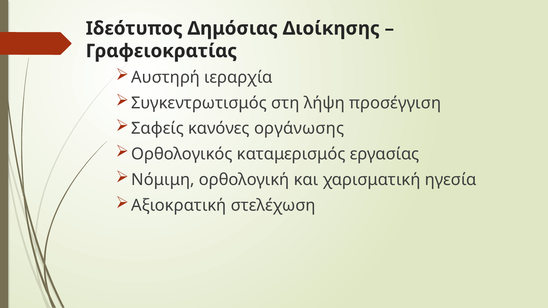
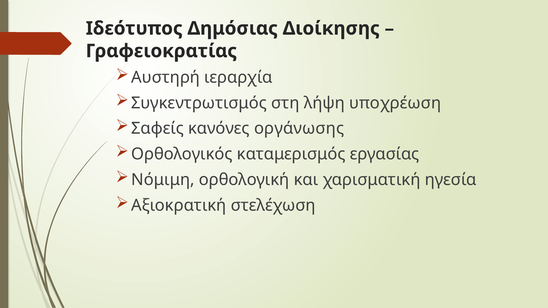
προσέγγιση: προσέγγιση -> υποχρέωση (395, 103)
